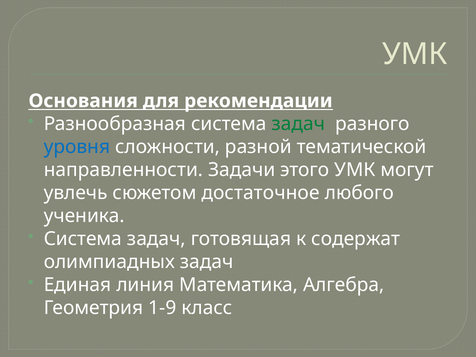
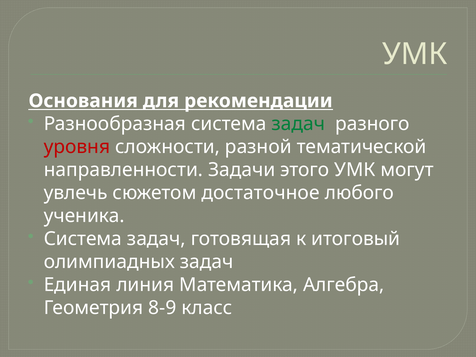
уровня colour: blue -> red (77, 147)
содержат: содержат -> итоговый (356, 239)
1-9: 1-9 -> 8-9 (162, 308)
